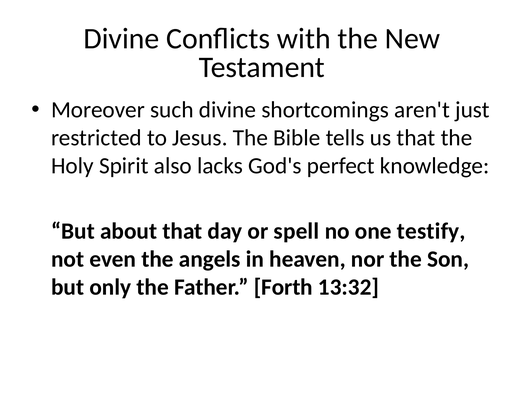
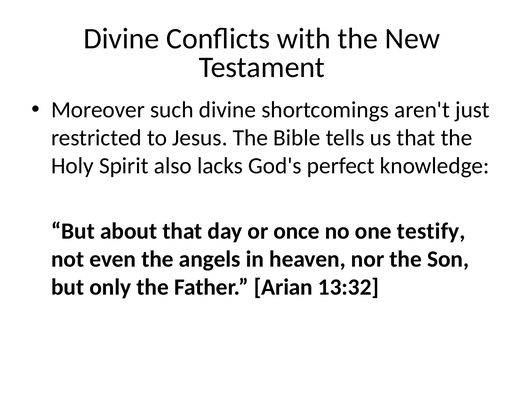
spell: spell -> once (297, 231)
Forth: Forth -> Arian (283, 287)
